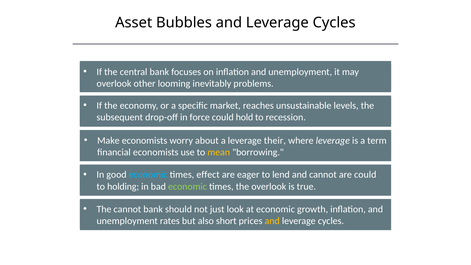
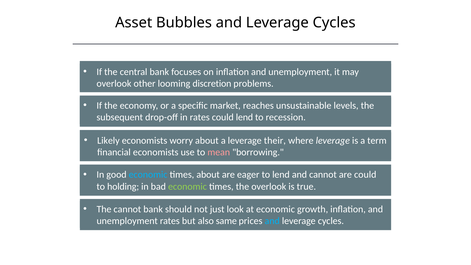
inevitably: inevitably -> discretion (212, 84)
in force: force -> rates (200, 117)
could hold: hold -> lend (244, 117)
Make: Make -> Likely (108, 141)
mean colour: yellow -> pink (219, 152)
times effect: effect -> about (208, 175)
short: short -> same (226, 221)
and colour: yellow -> light blue (272, 221)
